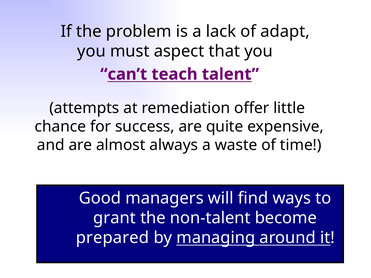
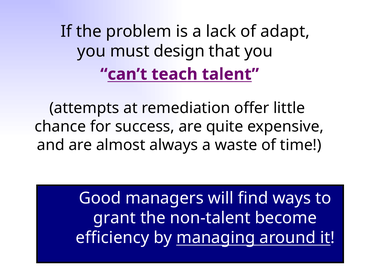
aspect: aspect -> design (179, 51)
prepared: prepared -> efficiency (112, 238)
